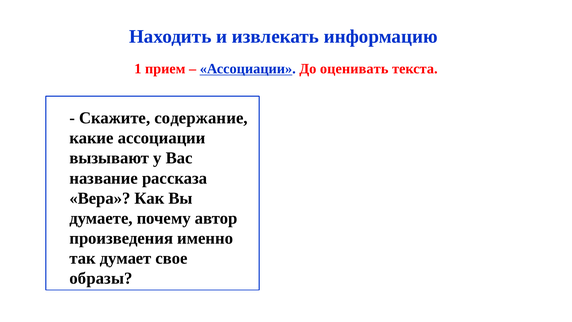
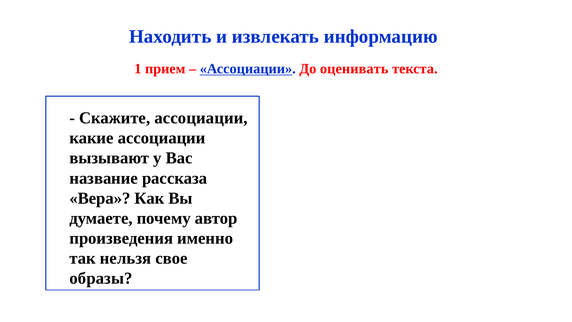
Скажите содержание: содержание -> ассоциации (201, 118)
думает: думает -> нельзя (126, 258)
